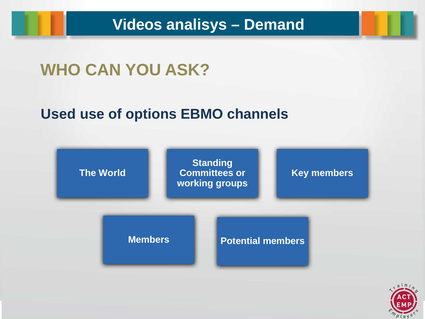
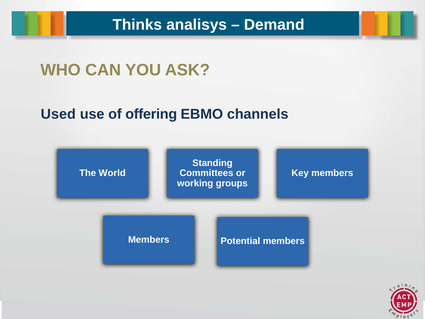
Videos: Videos -> Thinks (137, 25)
options: options -> offering (151, 114)
